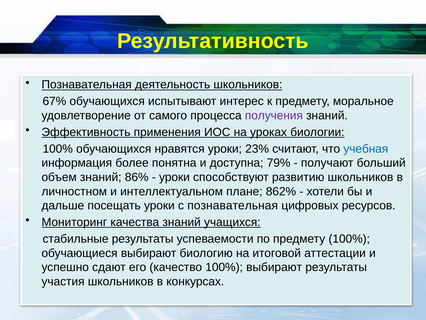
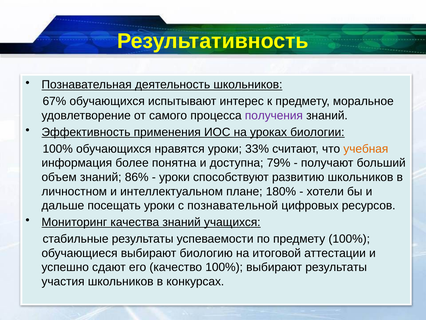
23%: 23% -> 33% (257, 149)
учебная colour: blue -> orange (366, 149)
862%: 862% -> 180% (281, 191)
с познавательная: познавательная -> познавательной (233, 205)
